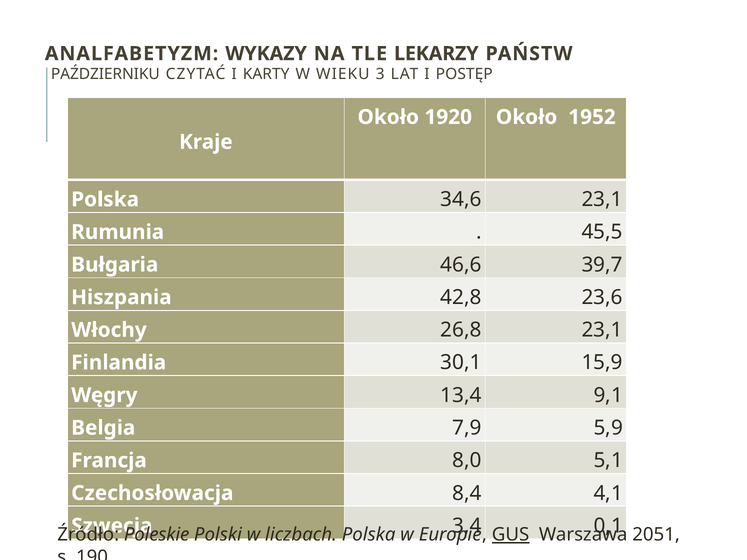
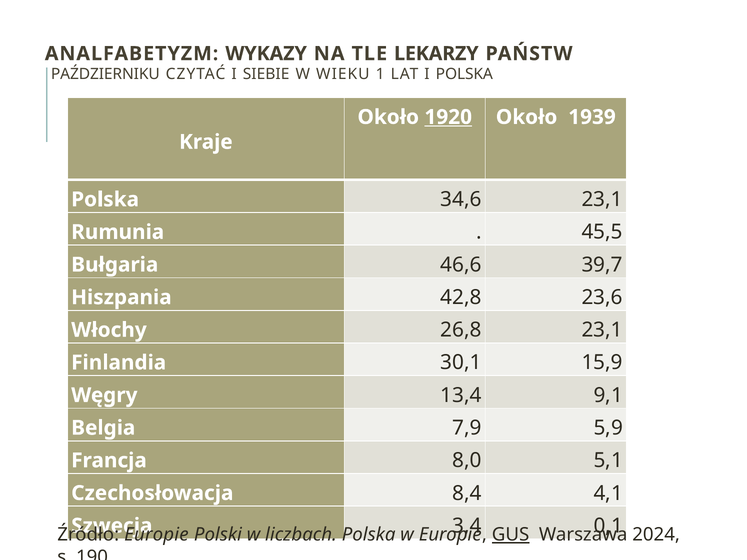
KARTY: KARTY -> SIEBIE (266, 74)
3: 3 -> 1 (380, 74)
I POSTĘP: POSTĘP -> POLSKA (464, 74)
1920 underline: none -> present (448, 117)
1952: 1952 -> 1939 (592, 117)
Poleskie: Poleskie -> Europie (156, 535)
2051: 2051 -> 2024 (656, 535)
